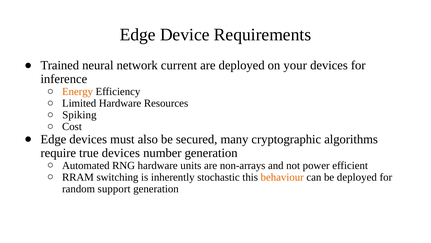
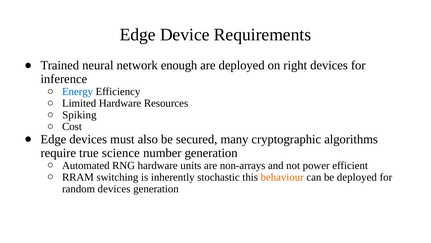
current: current -> enough (179, 65)
your: your -> right (295, 65)
Energy colour: orange -> blue (78, 91)
true devices: devices -> science (121, 153)
random support: support -> devices (114, 188)
